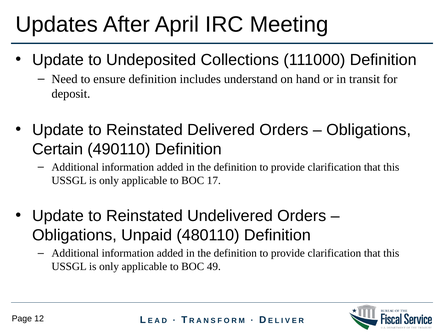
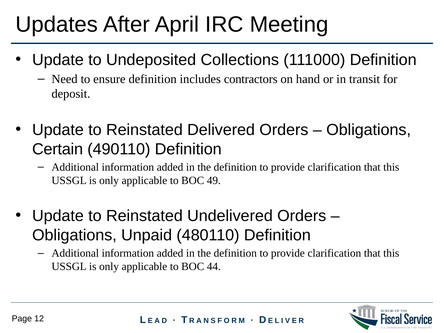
understand: understand -> contractors (251, 79)
17: 17 -> 49 (214, 181)
49: 49 -> 44 (214, 267)
